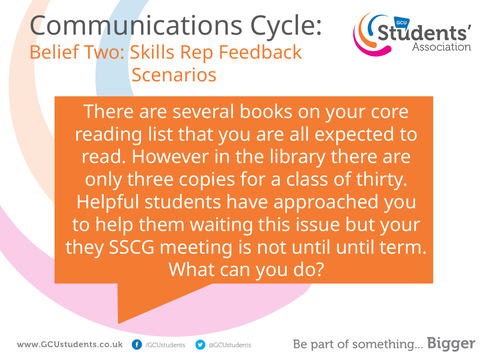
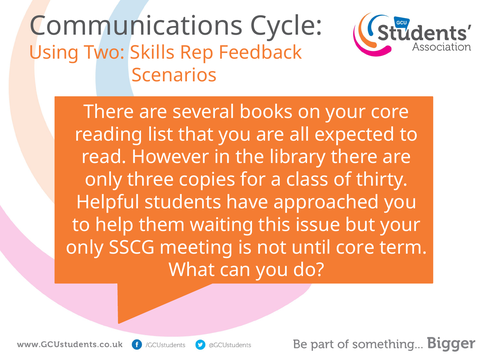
Belief: Belief -> Using (54, 53)
they: they -> only (85, 248)
until until: until -> core (355, 248)
